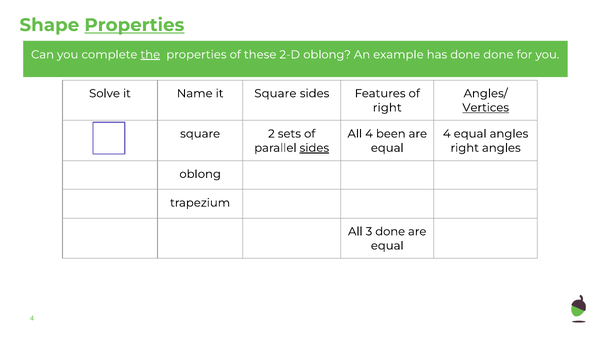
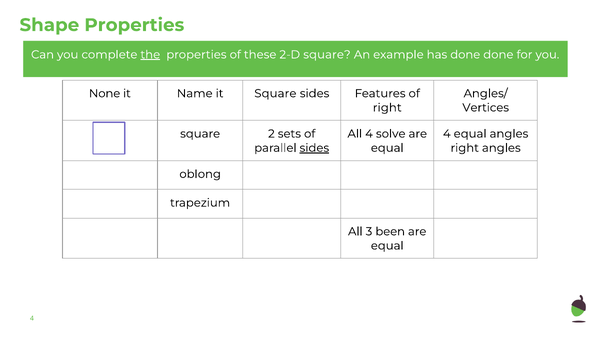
Properties underline: present -> none (134, 25)
2-D oblong: oblong -> square (327, 55)
Solve: Solve -> None (105, 94)
Vertices underline: present -> none (486, 108)
been: been -> solve (391, 134)
3 done: done -> been (390, 232)
